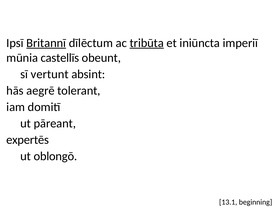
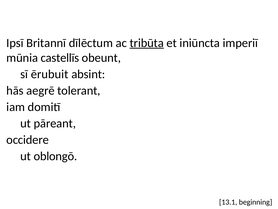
Britannī underline: present -> none (46, 43)
vertunt: vertunt -> ērubuit (50, 74)
expertēs: expertēs -> occidere (28, 140)
